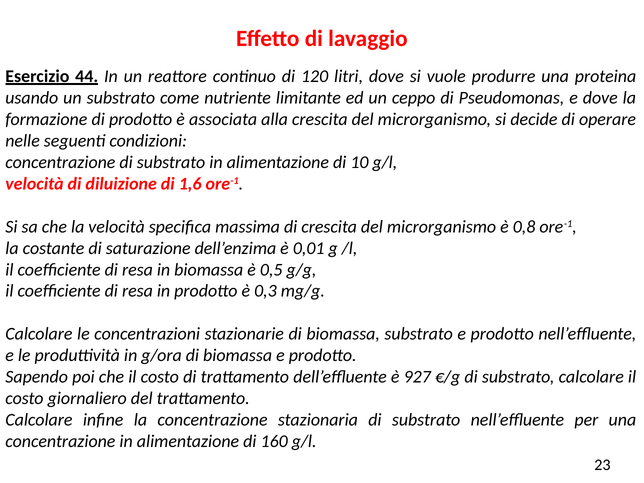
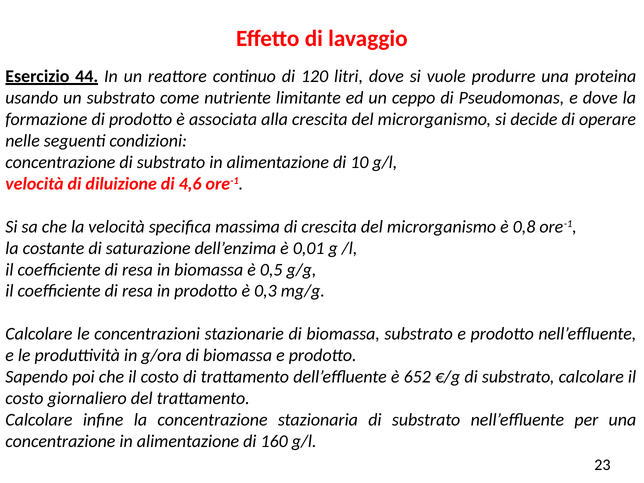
1,6: 1,6 -> 4,6 (190, 184)
927: 927 -> 652 (417, 377)
